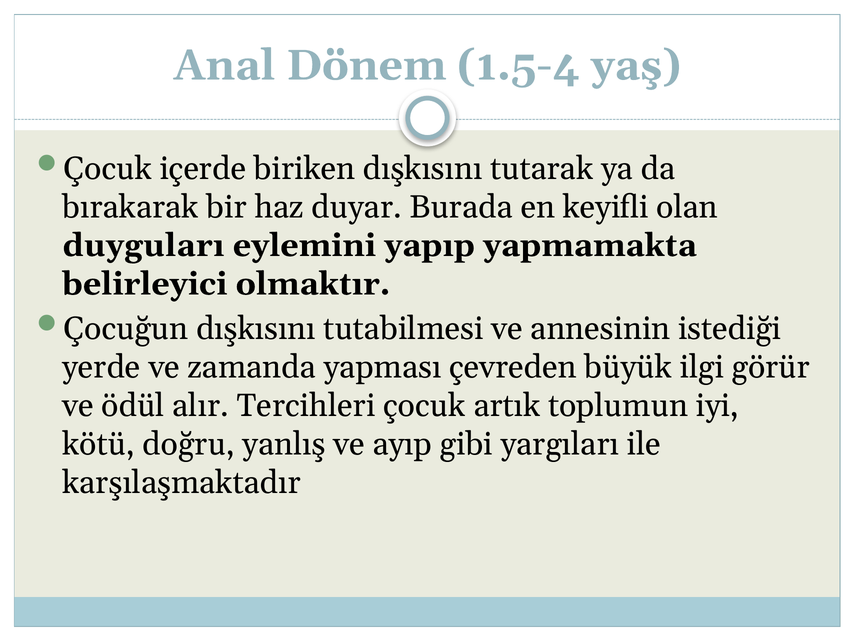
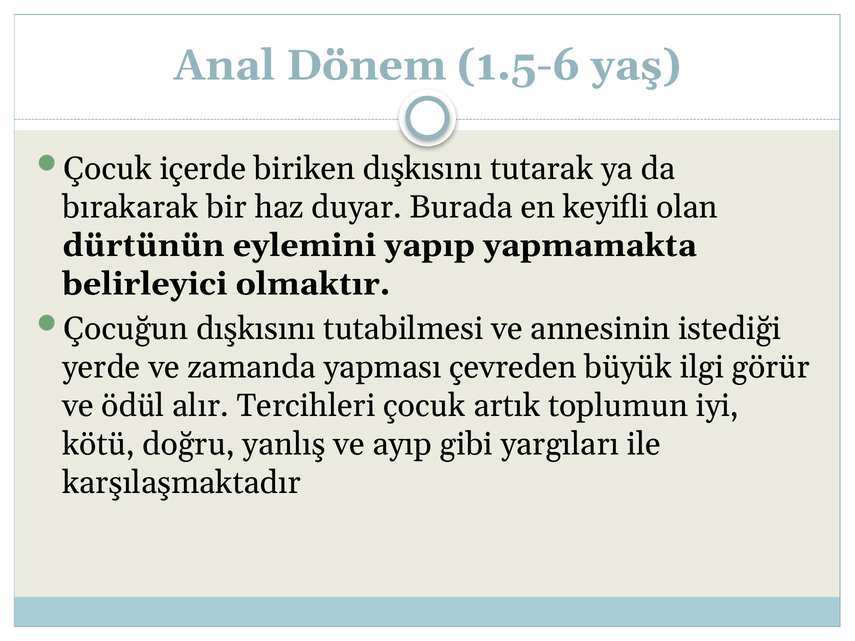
1.5-4: 1.5-4 -> 1.5-6 (519, 65)
duyguları: duyguları -> dürtünün (143, 246)
